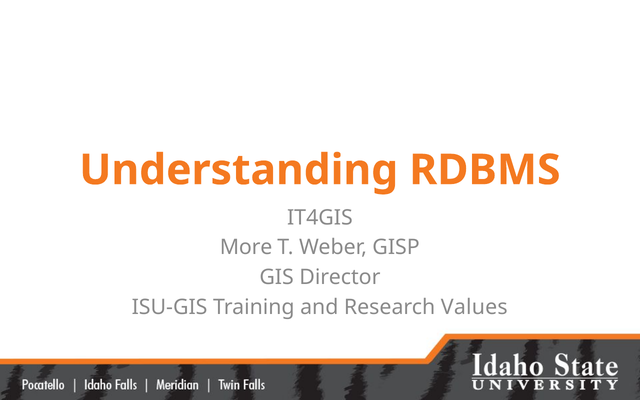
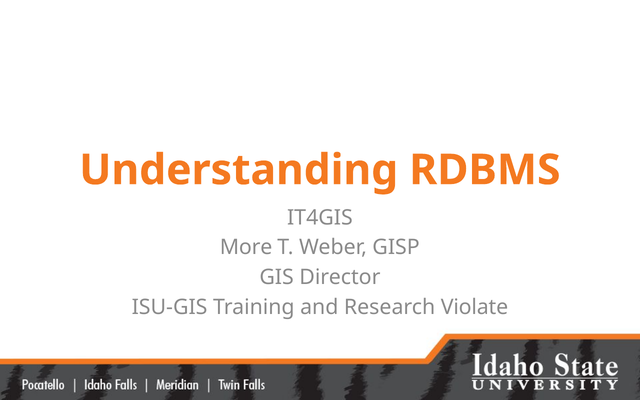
Values: Values -> Violate (474, 307)
